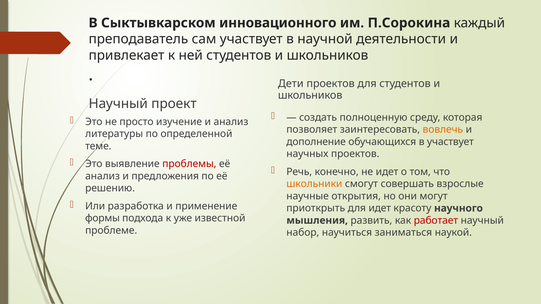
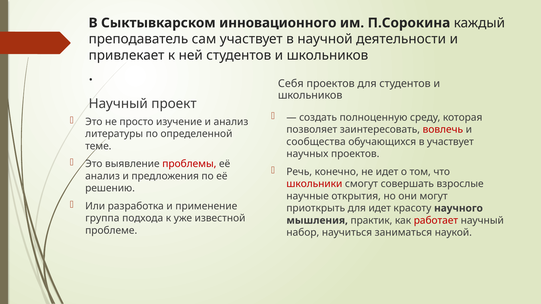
Дети: Дети -> Себя (291, 84)
вовлечь colour: orange -> red (443, 130)
дополнение: дополнение -> сообщества (316, 142)
школьники colour: orange -> red (314, 184)
формы: формы -> группа (102, 218)
развить: развить -> практик (371, 221)
